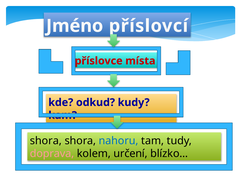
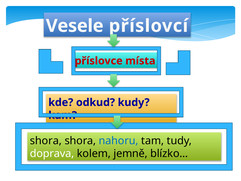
Jméno: Jméno -> Vesele (75, 26)
doprava colour: pink -> white (52, 153)
určení: určení -> jemně (131, 153)
